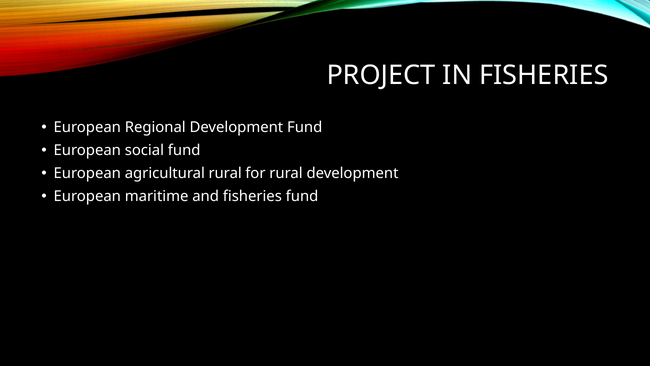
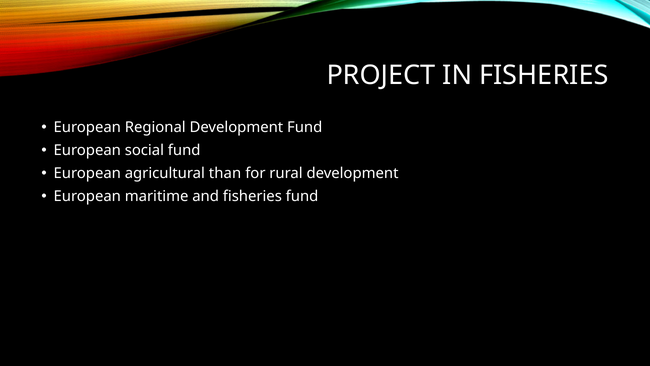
agricultural rural: rural -> than (225, 173)
